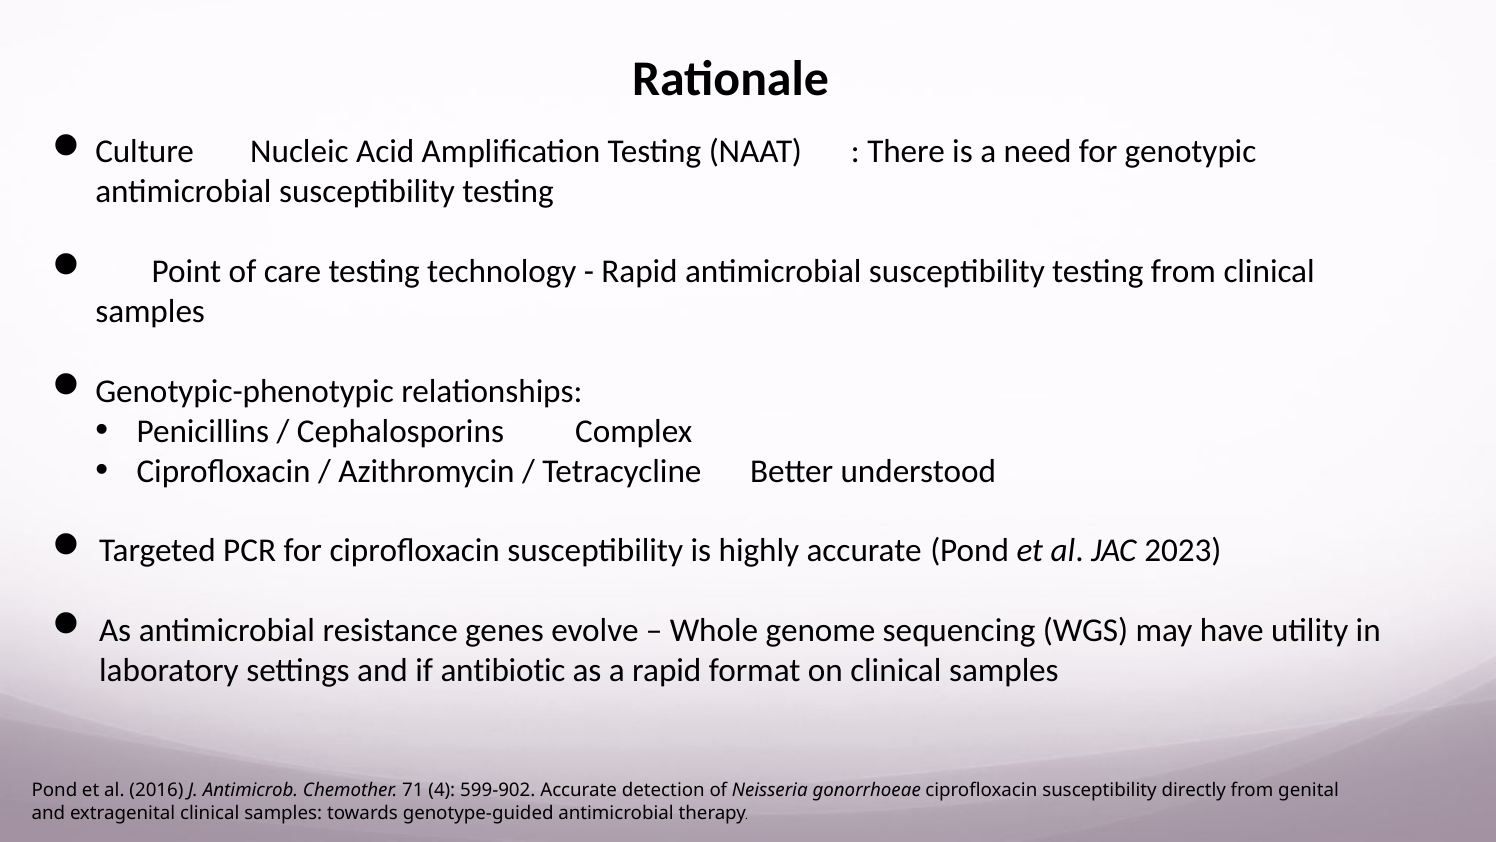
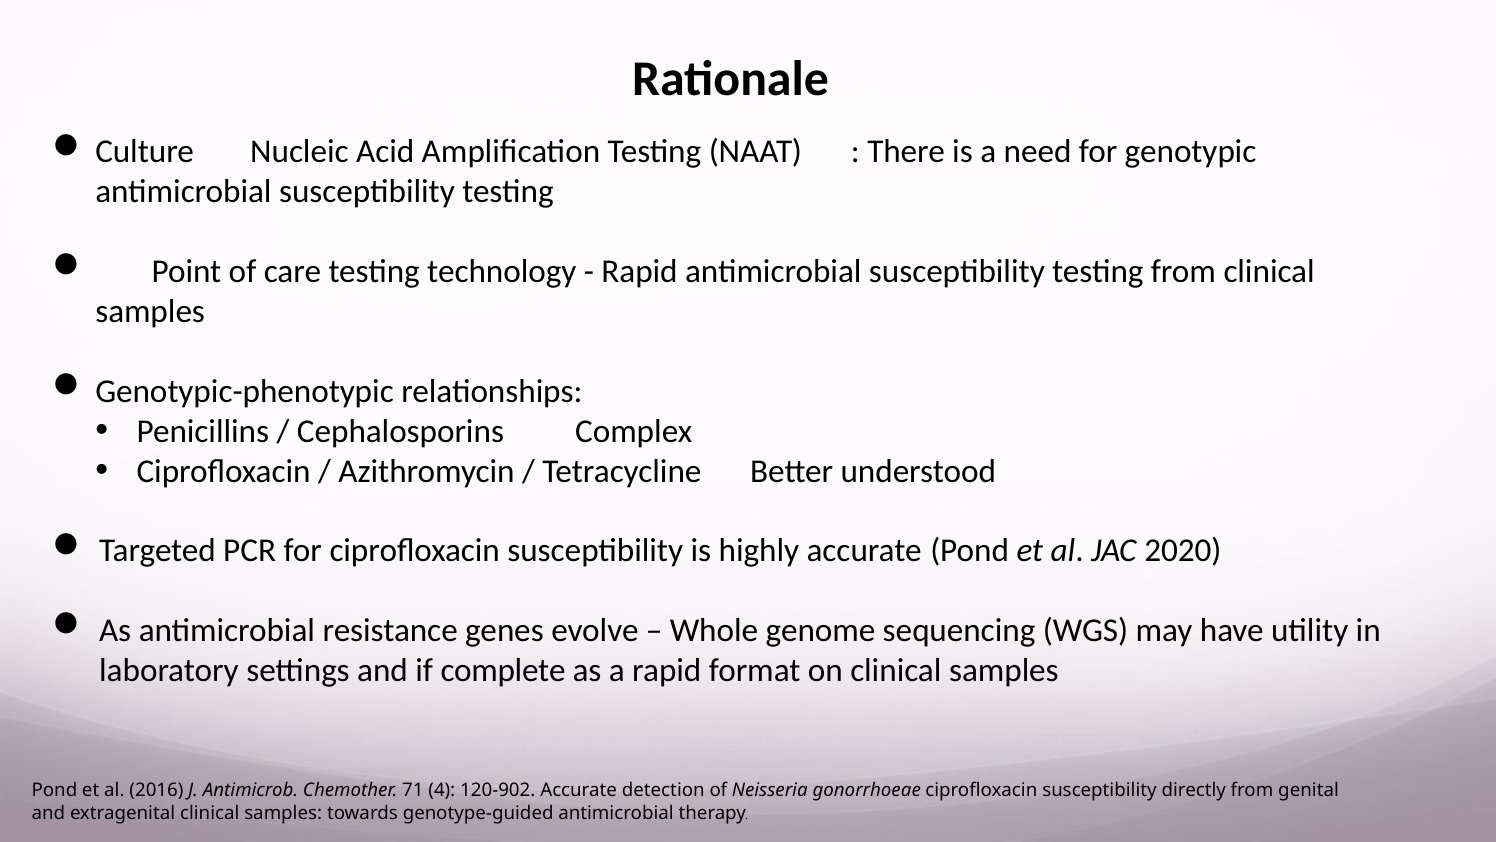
2023: 2023 -> 2020 (1183, 551)
antibiotic: antibiotic -> complete (503, 670)
599-902: 599-902 -> 120-902 (498, 790)
